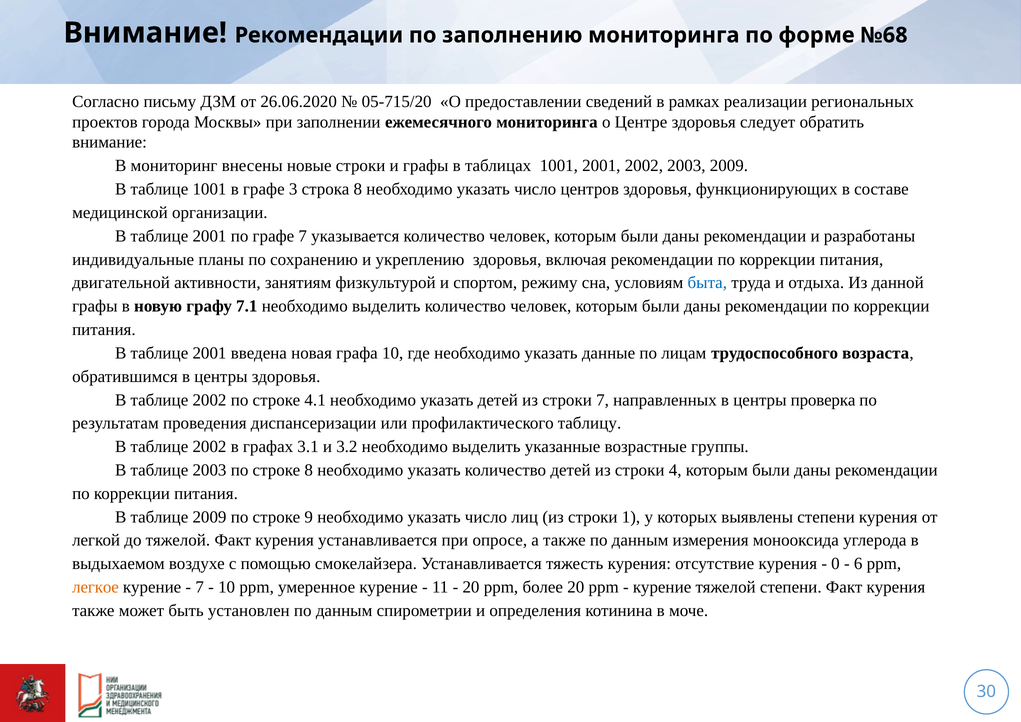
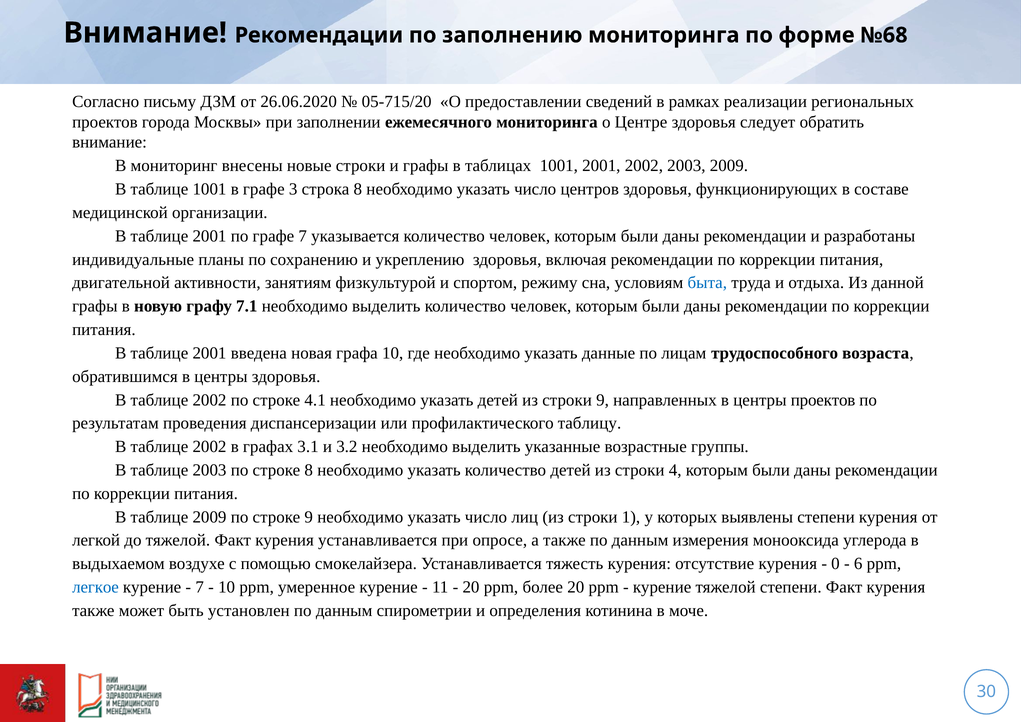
строки 7: 7 -> 9 (603, 400)
центры проверка: проверка -> проектов (823, 400)
легкое colour: orange -> blue (95, 587)
